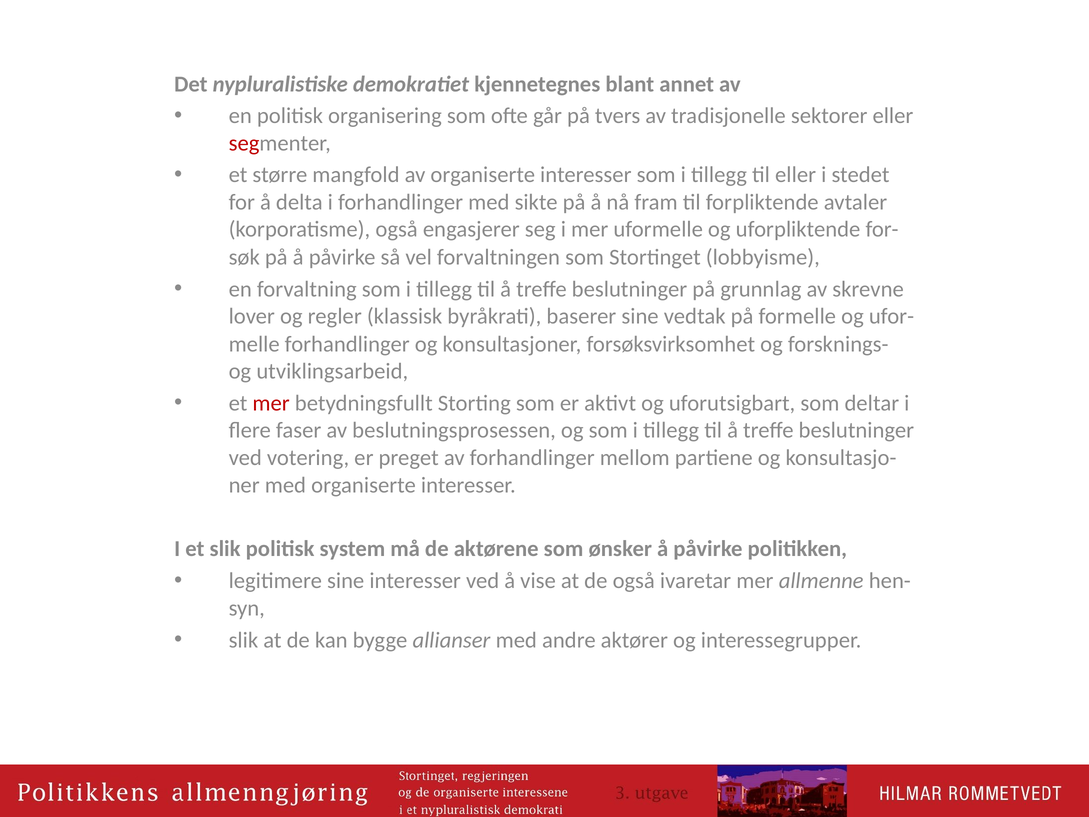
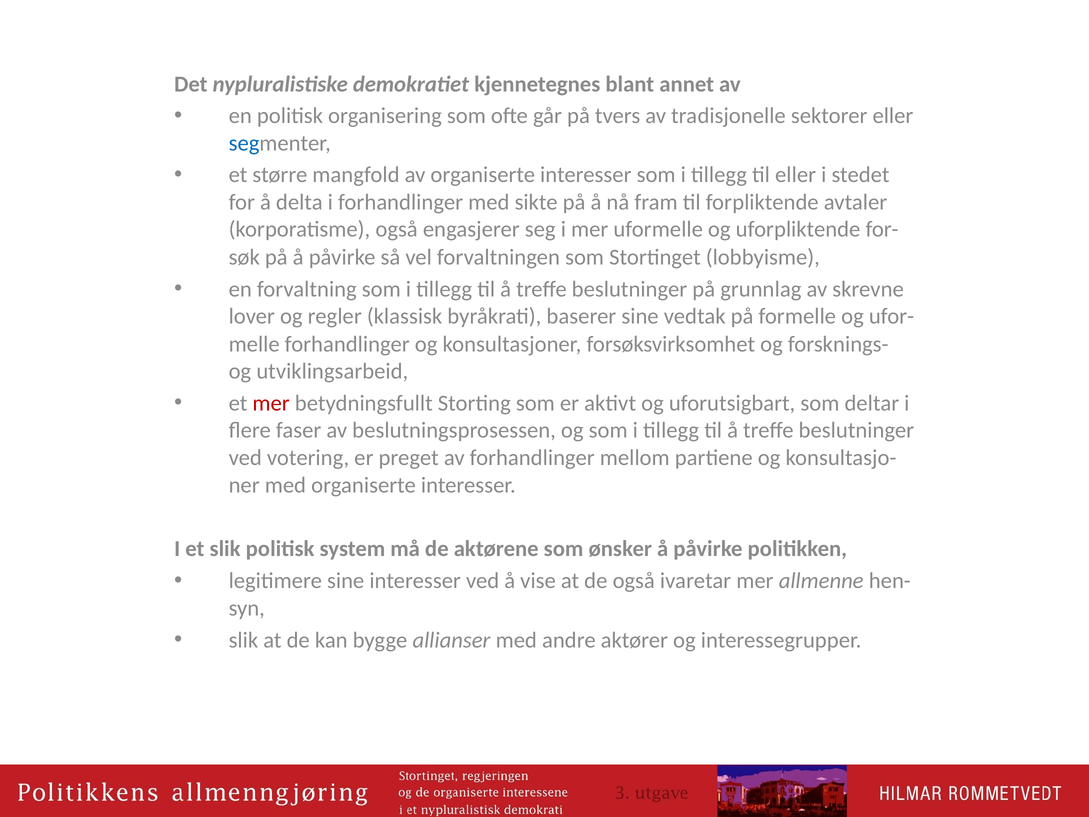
seg colour: red -> blue (244, 143)
